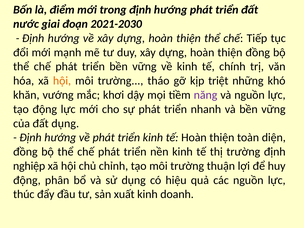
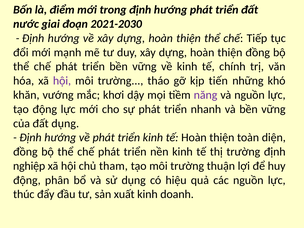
hội colour: orange -> purple (62, 81)
triệt: triệt -> tiến (218, 81)
chỉnh: chỉnh -> tham (113, 166)
